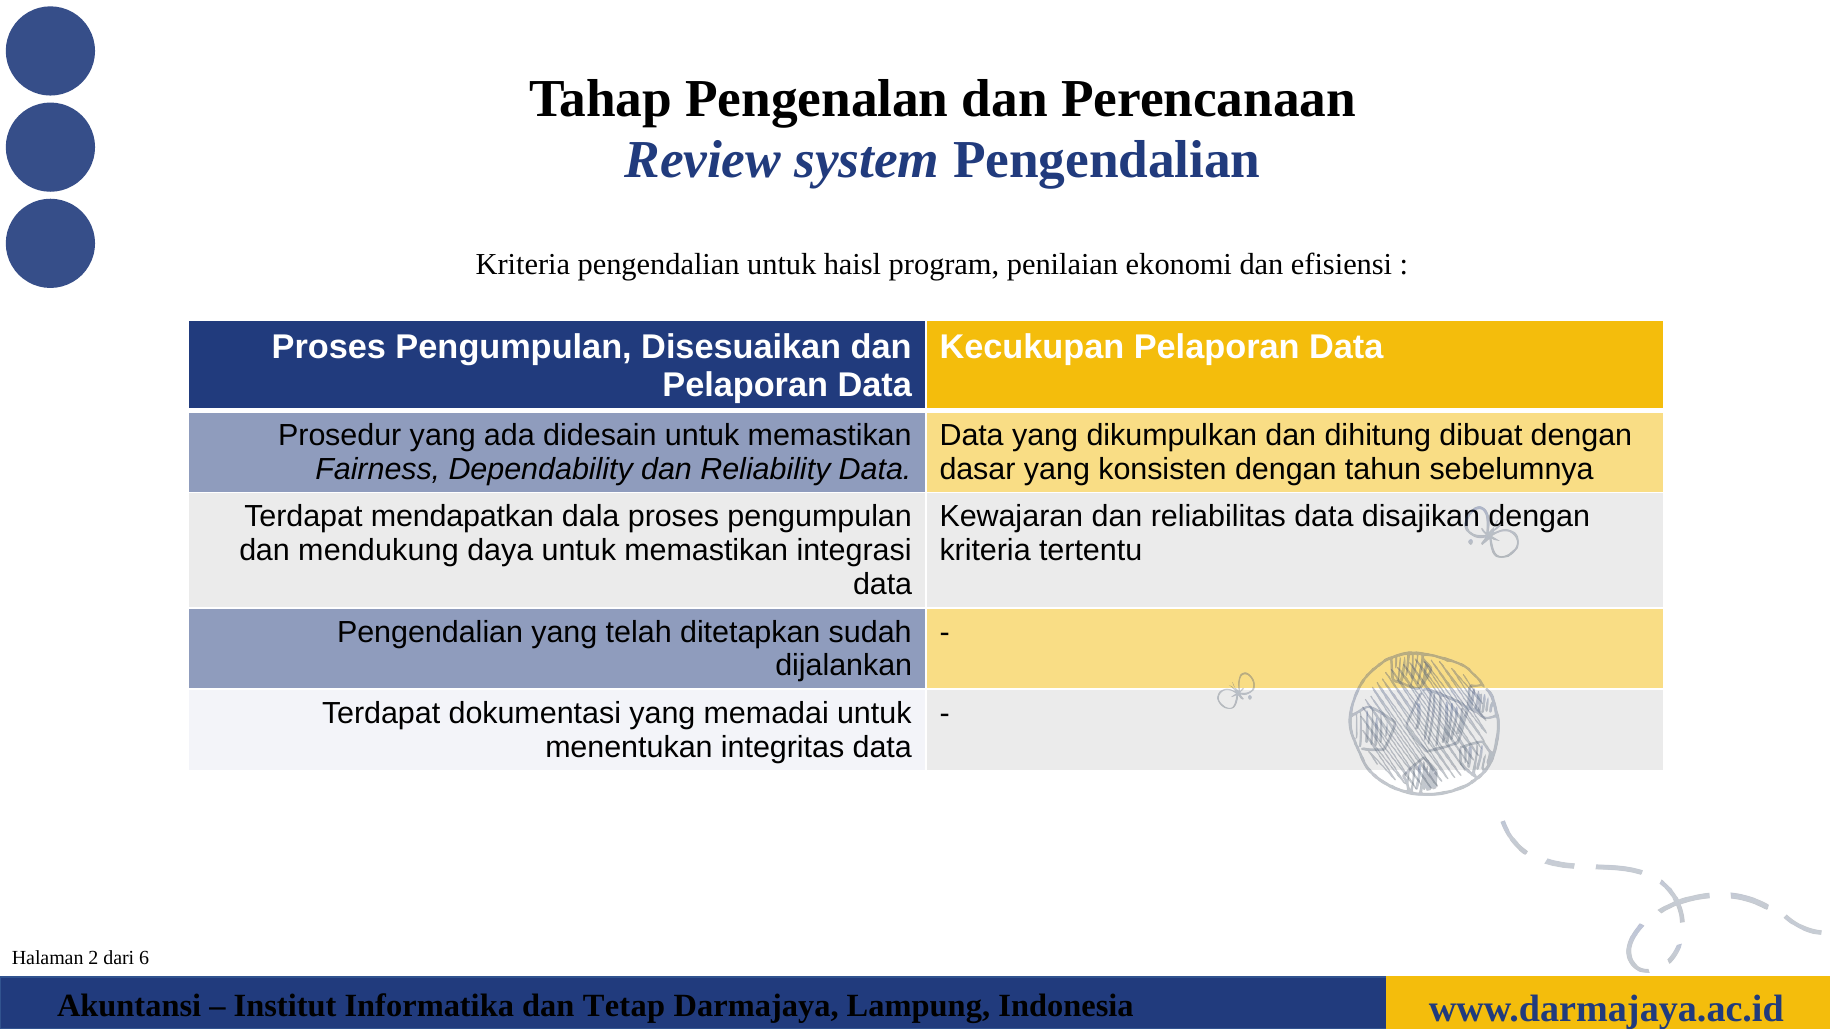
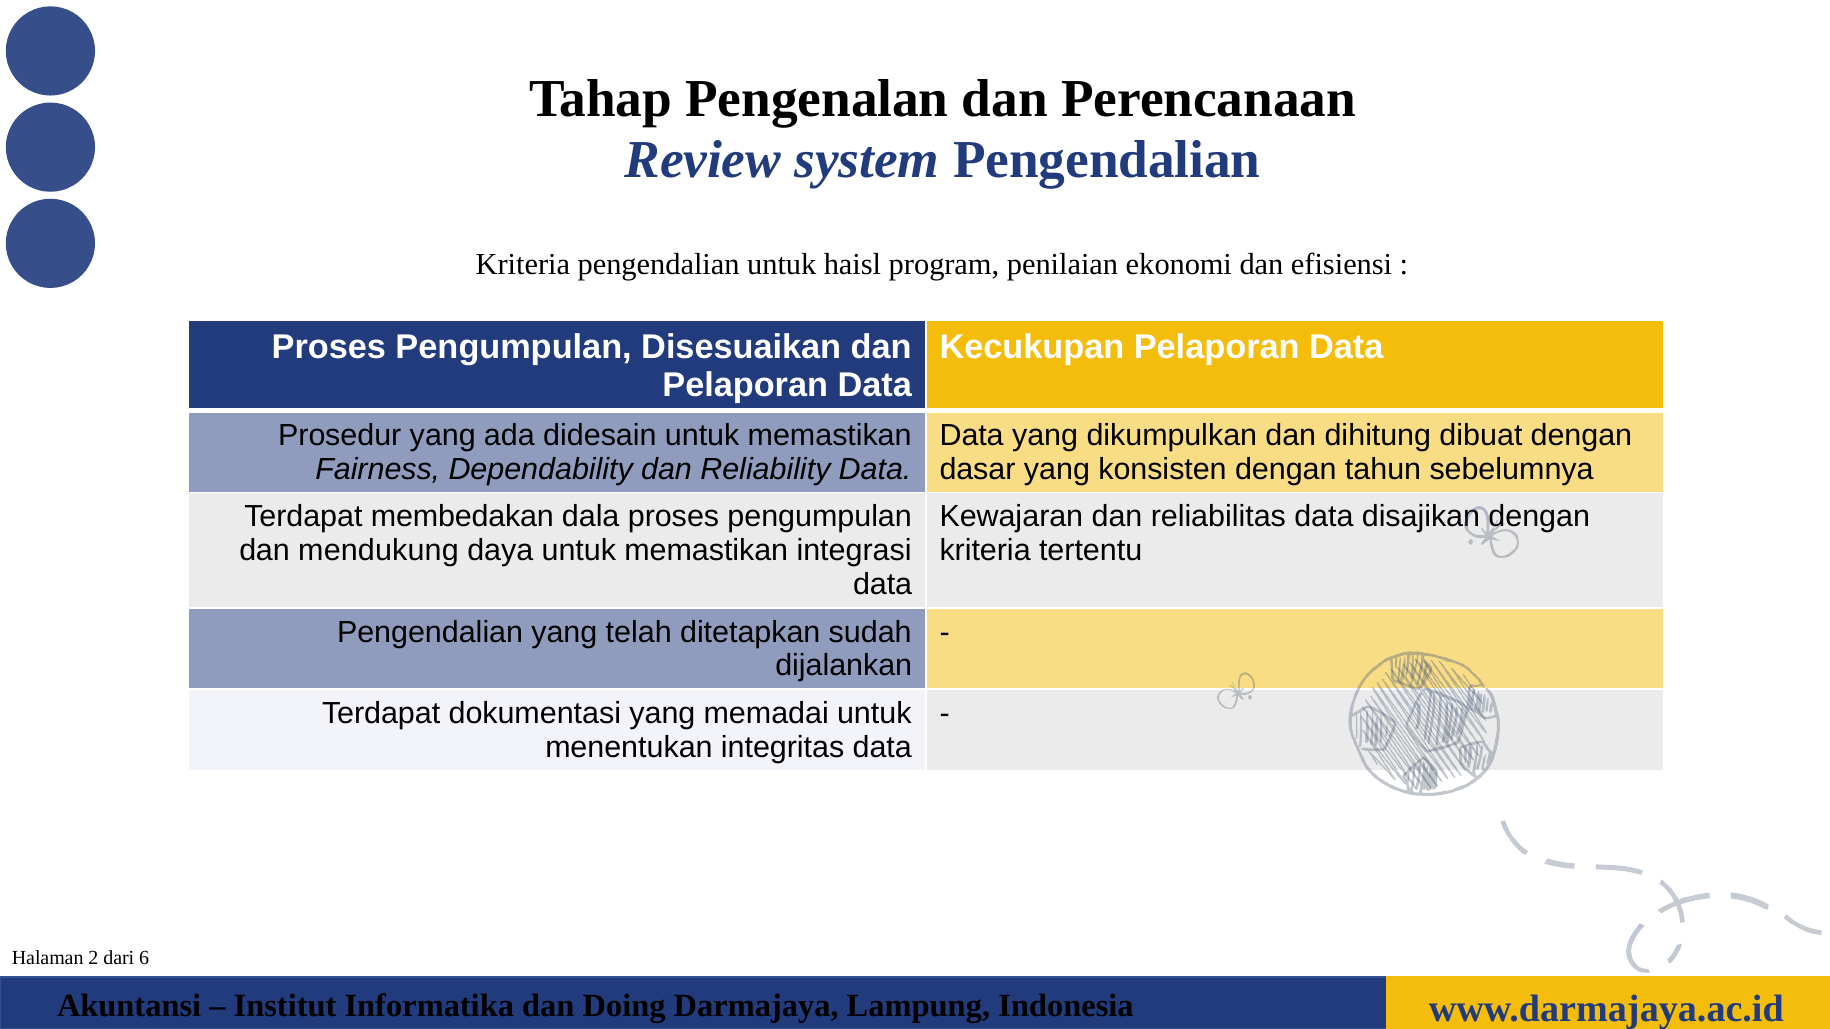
mendapatkan: mendapatkan -> membedakan (462, 517)
Tetap: Tetap -> Doing (624, 1006)
